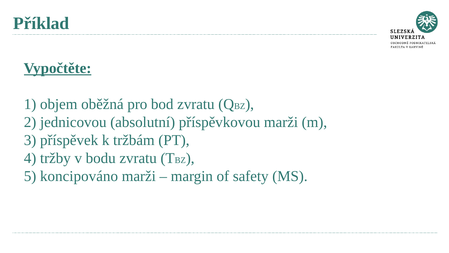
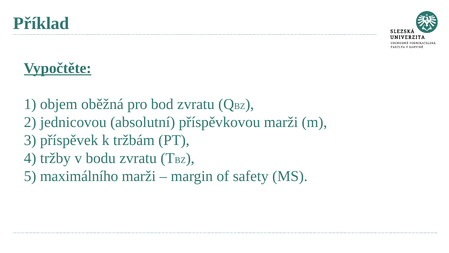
koncipováno: koncipováno -> maximálního (79, 176)
